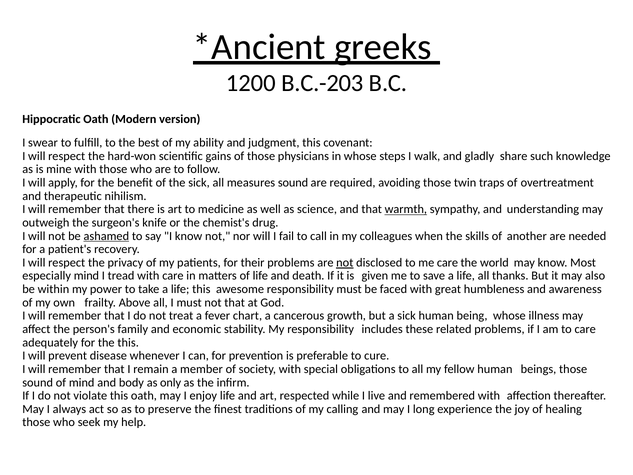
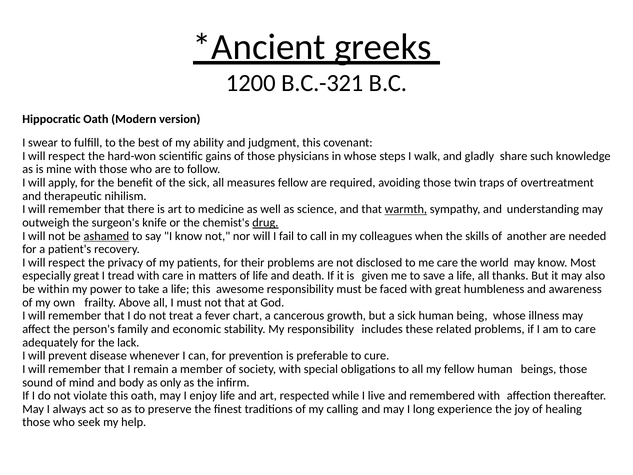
B.C.-203: B.C.-203 -> B.C.-321 (322, 83)
measures sound: sound -> fellow (293, 183)
drug underline: none -> present (265, 223)
not underline: present -> none (345, 262)
especially mind: mind -> great (86, 276)
the this: this -> lack (128, 342)
